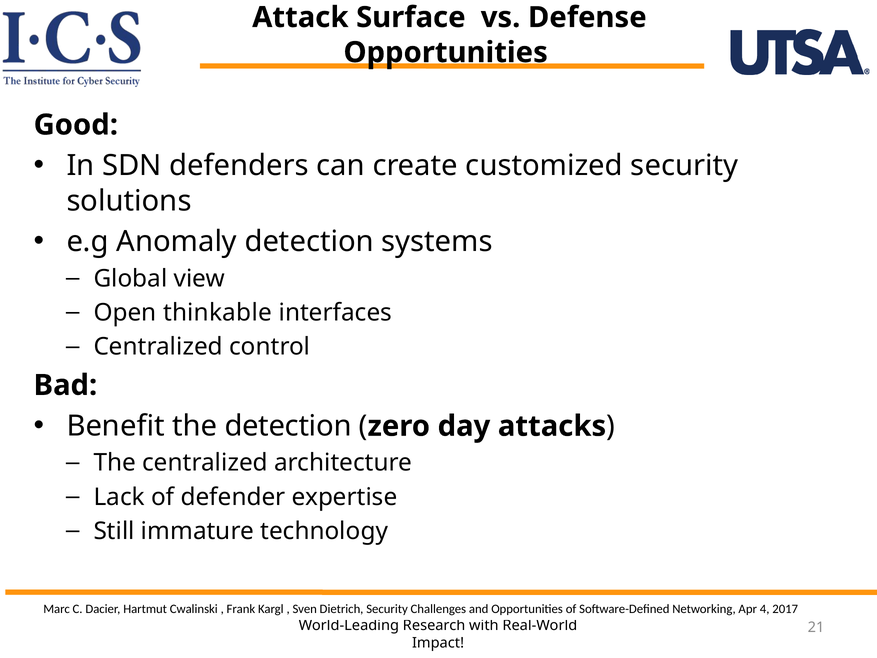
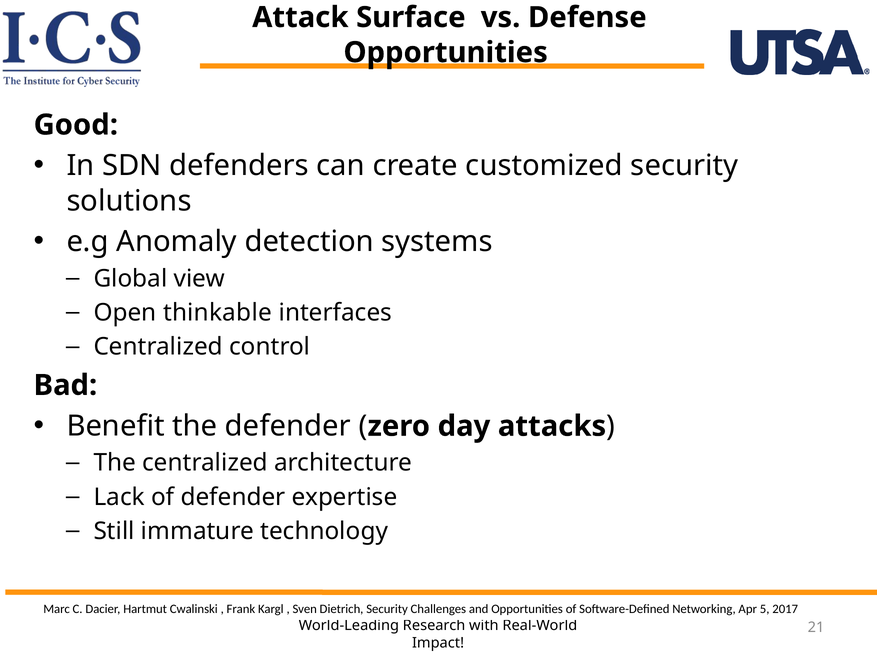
the detection: detection -> defender (288, 426)
4: 4 -> 5 (765, 609)
